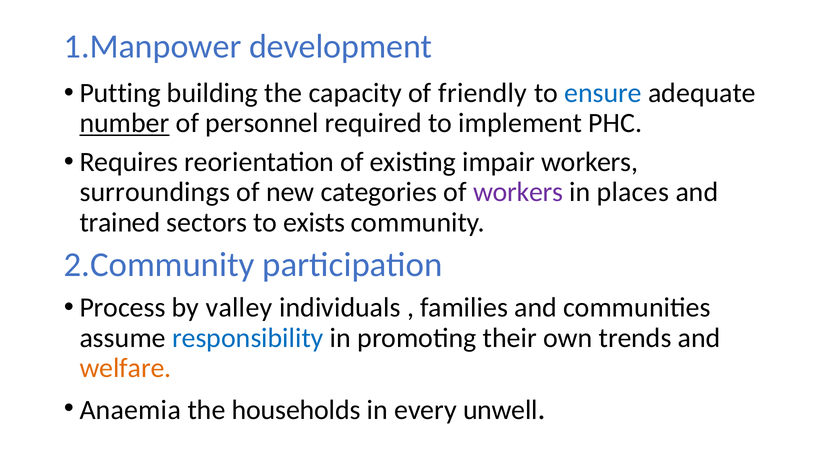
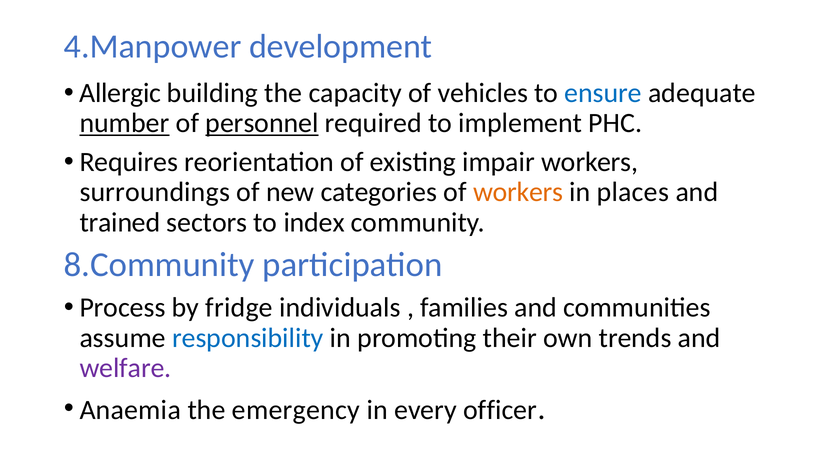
1.Manpower: 1.Manpower -> 4.Manpower (153, 46)
Putting: Putting -> Allergic (120, 93)
friendly: friendly -> vehicles (483, 93)
personnel underline: none -> present (262, 123)
workers colour: purple -> orange (518, 192)
exists: exists -> index (314, 223)
2.Community: 2.Community -> 8.Community (159, 265)
valley: valley -> fridge (239, 308)
welfare colour: orange -> purple (126, 368)
households: households -> emergency (296, 410)
unwell: unwell -> officer (500, 410)
